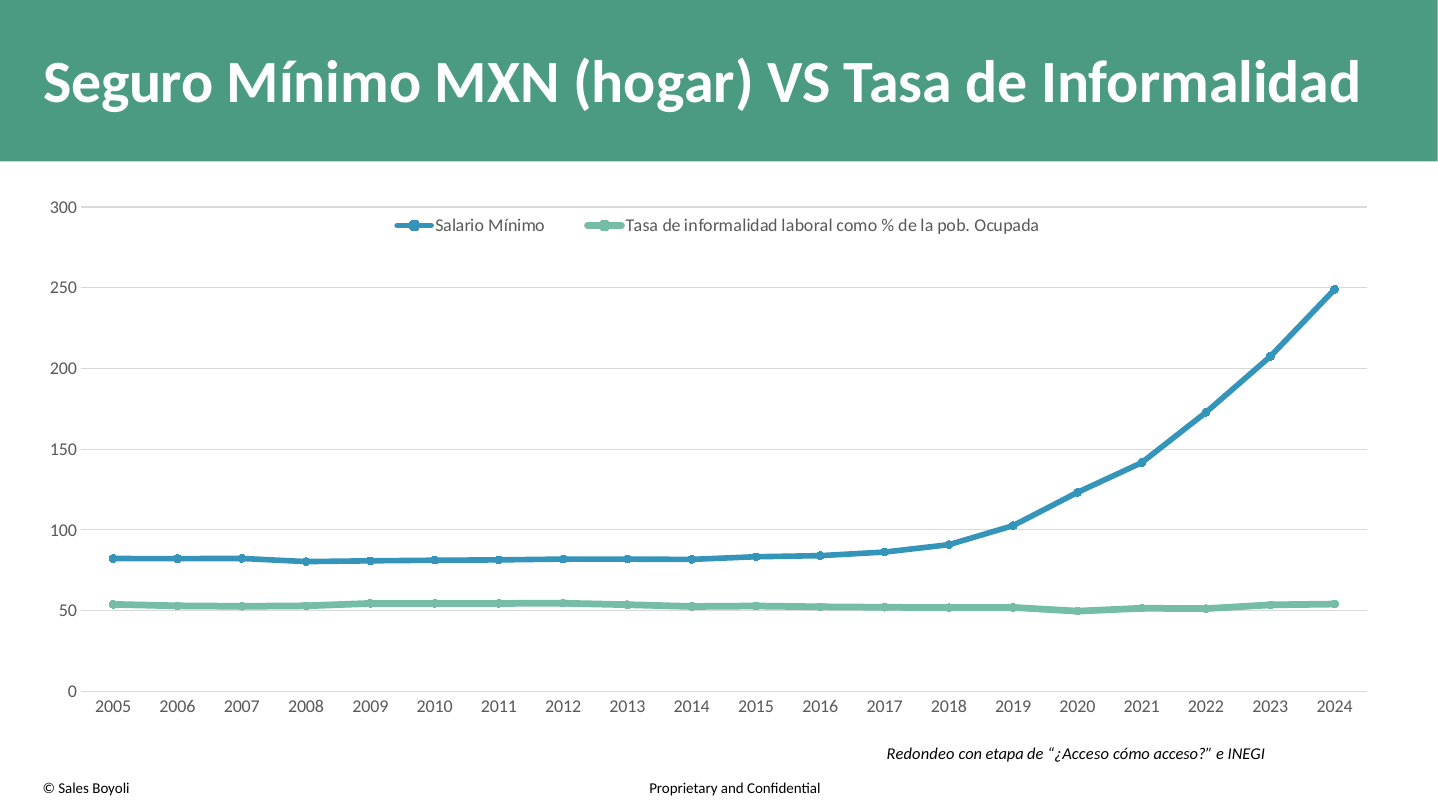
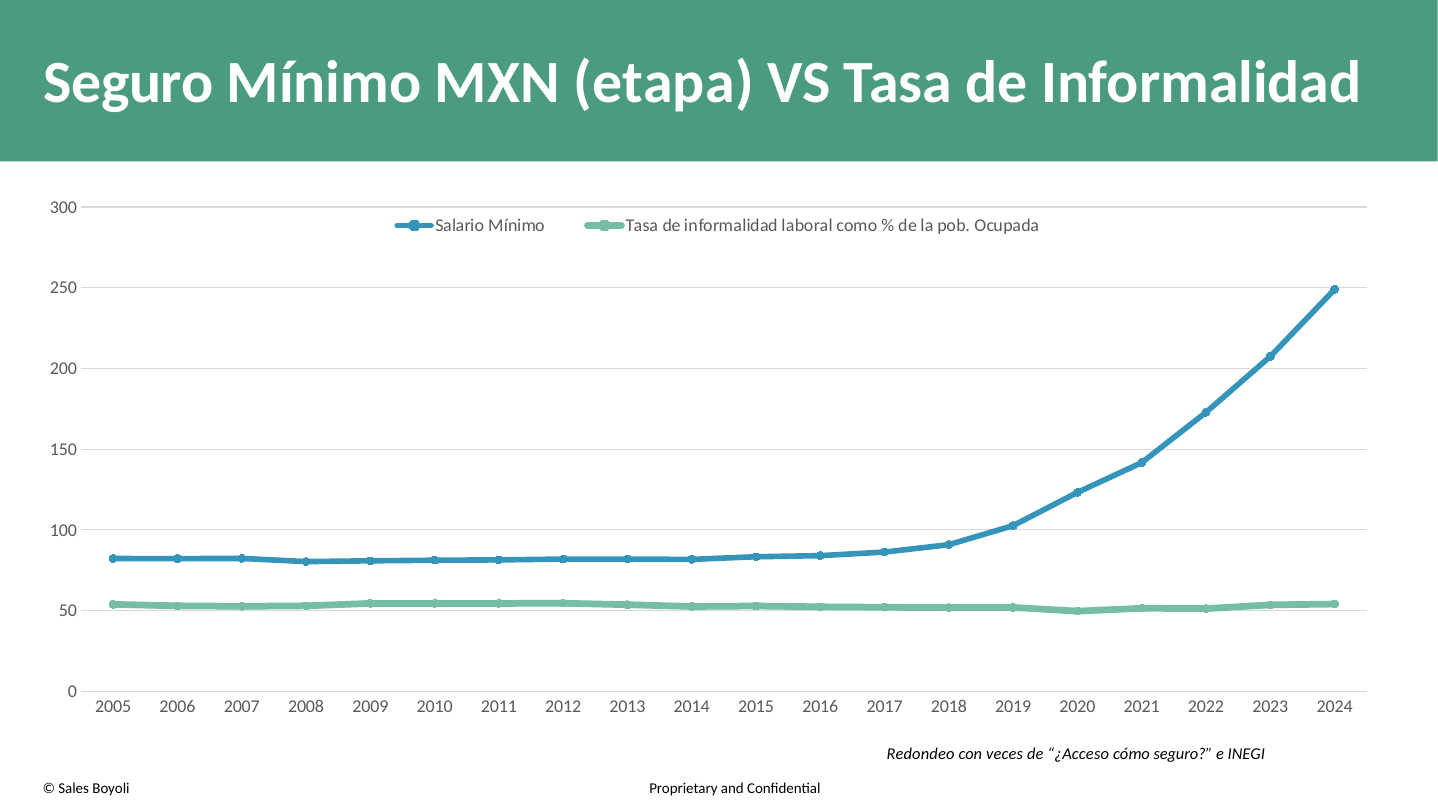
hogar: hogar -> etapa (663, 83)
etapa: etapa -> veces (1005, 754)
cómo acceso: acceso -> seguro (1183, 754)
